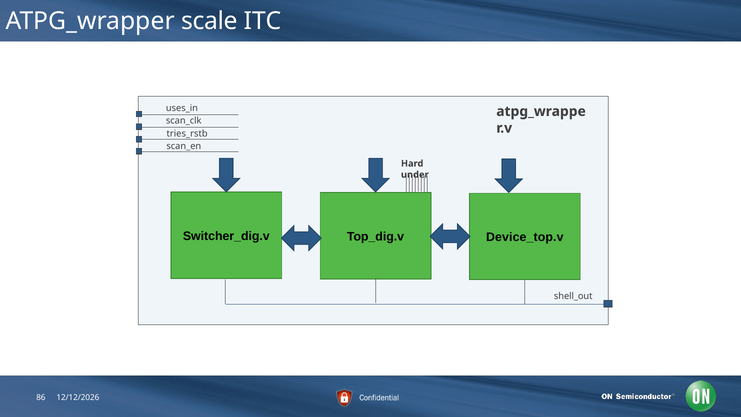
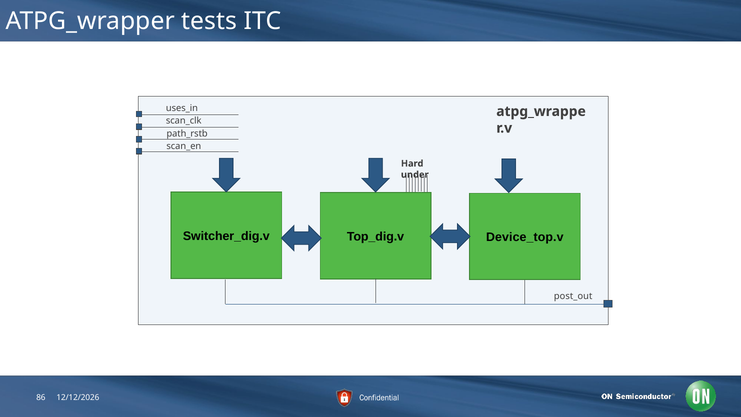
scale: scale -> tests (209, 21)
tries_rstb: tries_rstb -> path_rstb (187, 134)
shell_out: shell_out -> post_out (573, 296)
